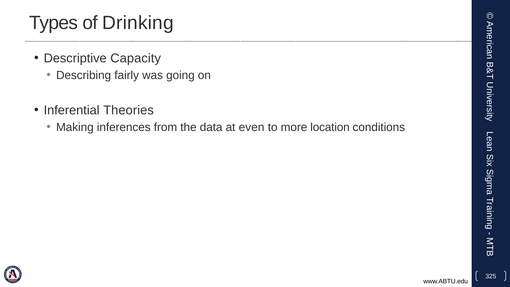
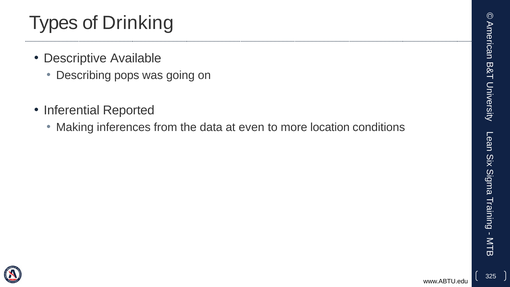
Capacity: Capacity -> Available (136, 58)
fairly: fairly -> pops (127, 75)
Theories: Theories -> Reported (129, 110)
